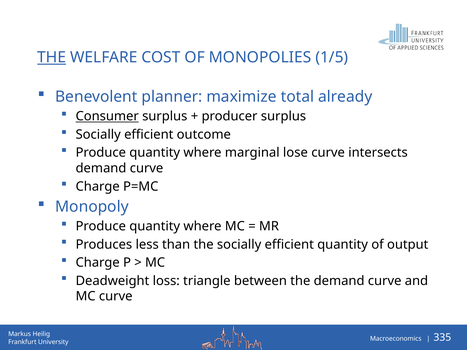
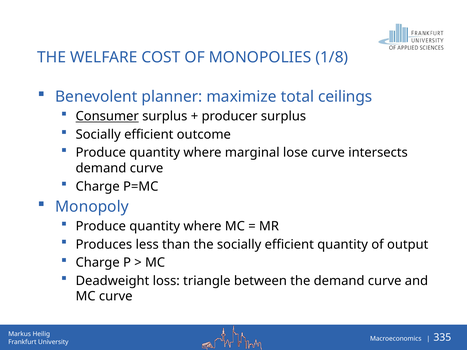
THE underline: present -> none (52, 57)
1/5: 1/5 -> 1/8 (332, 57)
already: already -> ceilings (345, 97)
